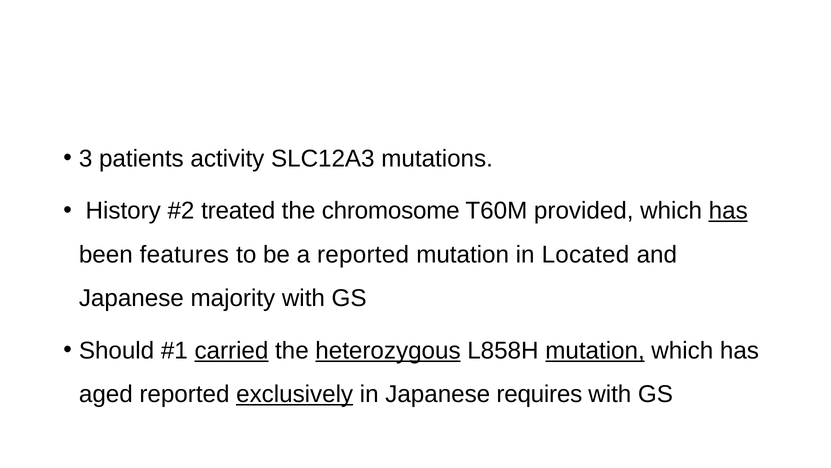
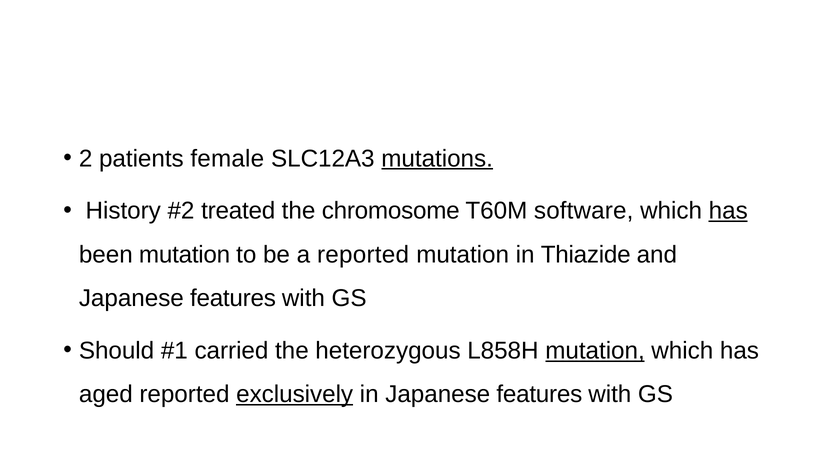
3: 3 -> 2 (86, 158)
activity: activity -> female (227, 158)
mutations underline: none -> present (437, 158)
provided: provided -> software (584, 211)
been features: features -> mutation (185, 254)
Located: Located -> Thiazide (586, 254)
majority: majority -> features (233, 298)
carried underline: present -> none (231, 350)
heterozygous underline: present -> none (388, 350)
in Japanese requires: requires -> features (539, 394)
